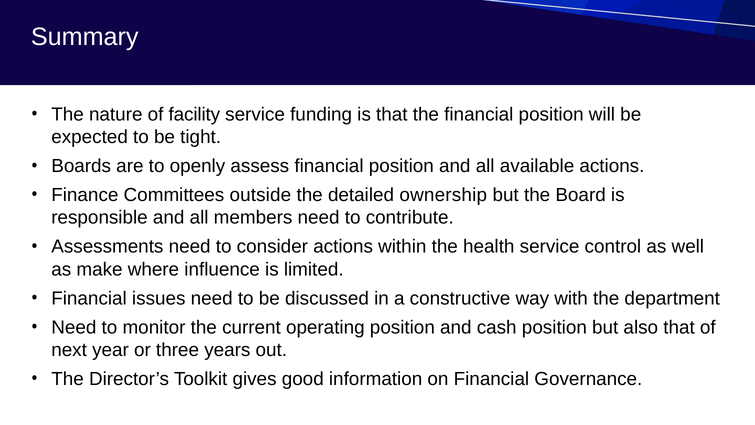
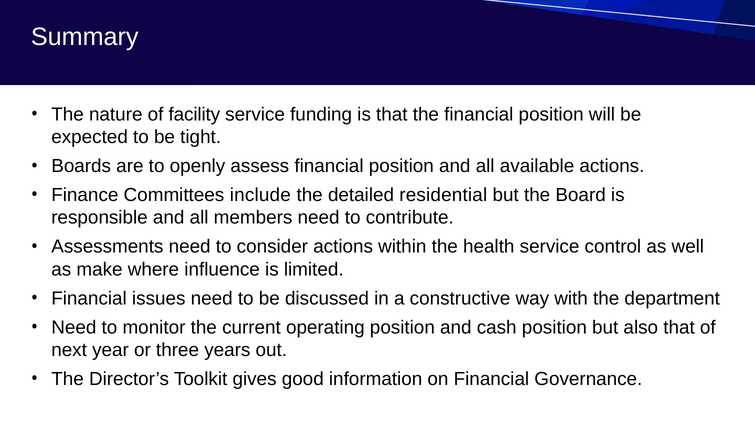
outside: outside -> include (260, 195)
ownership: ownership -> residential (443, 195)
